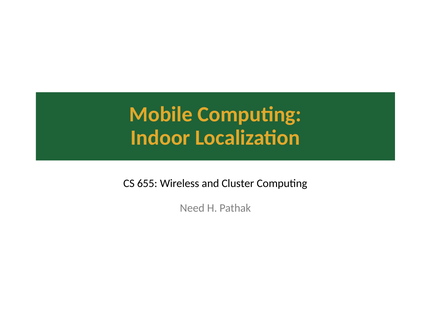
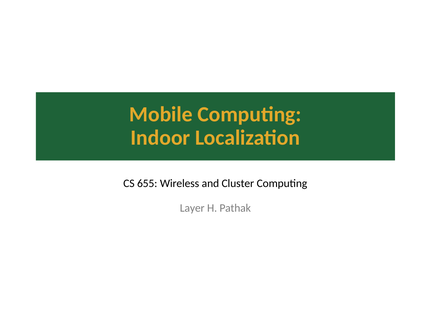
Need: Need -> Layer (192, 208)
